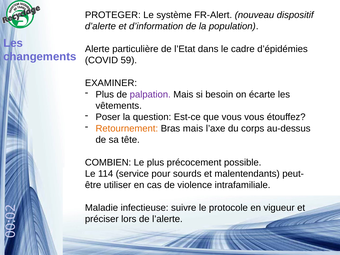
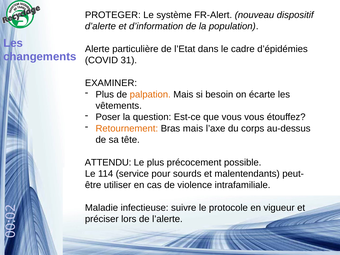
59: 59 -> 31 (129, 60)
palpation colour: purple -> orange (150, 94)
COMBIEN: COMBIEN -> ATTENDU (108, 162)
